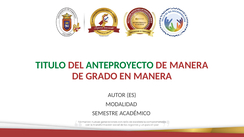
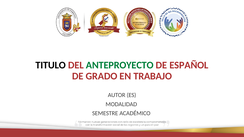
TITULO colour: green -> black (51, 65)
DE MANERA: MANERA -> ESPAÑOL (189, 65)
EN MANERA: MANERA -> TRABAJO (153, 76)
